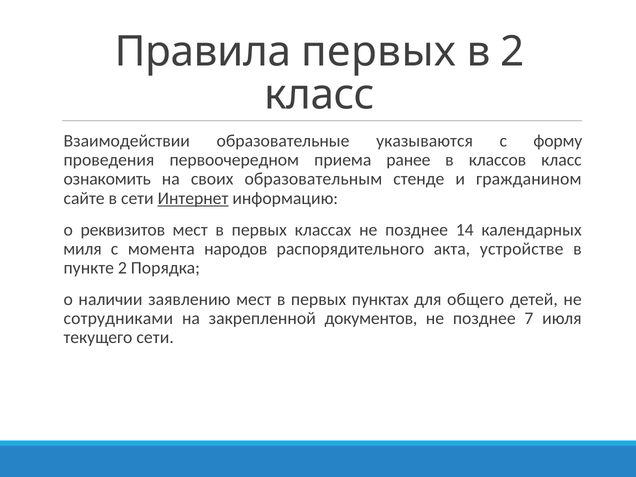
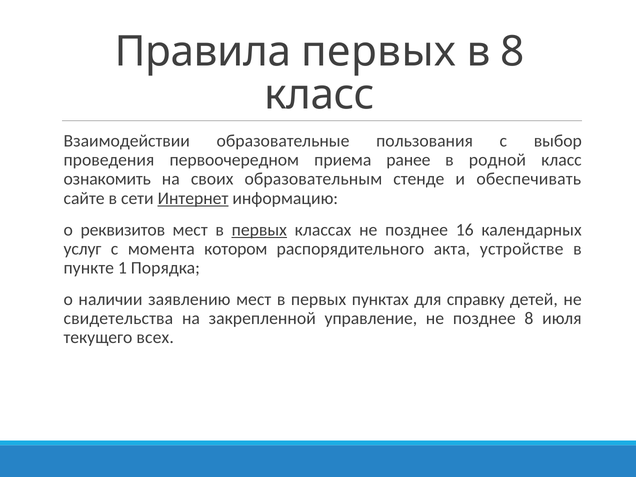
в 2: 2 -> 8 (513, 52)
указываются: указываются -> пользования (425, 141)
форму: форму -> выбор (558, 141)
классов: классов -> родной (497, 160)
гражданином: гражданином -> обеспечивать (529, 179)
первых underline: none -> present (259, 230)
14: 14 -> 16 (465, 230)
миля: миля -> услуг (83, 249)
народов: народов -> котором (236, 249)
пункте 2: 2 -> 1 (122, 268)
общего: общего -> справку (476, 299)
сотрудниками: сотрудниками -> свидетельства (118, 318)
документов: документов -> управление (371, 318)
позднее 7: 7 -> 8 (529, 318)
текущего сети: сети -> всех (155, 337)
